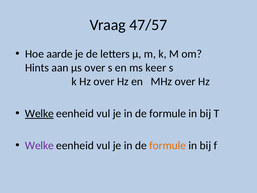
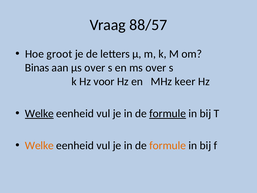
47/57: 47/57 -> 88/57 (148, 25)
aarde: aarde -> groot (59, 54)
Hints: Hints -> Binas (37, 68)
ms keer: keer -> over (156, 68)
Hz over: over -> voor (104, 81)
MHz over: over -> keer (185, 81)
formule underline: none -> present (168, 113)
Welke colour: purple -> orange (39, 145)
